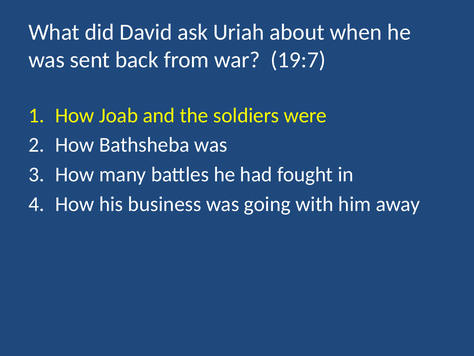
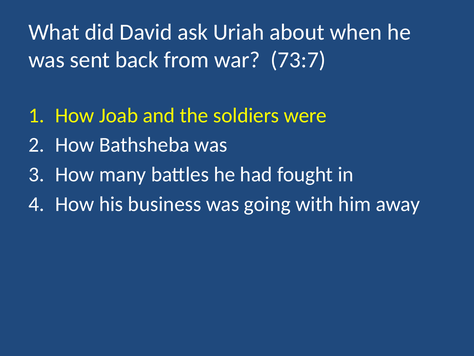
19:7: 19:7 -> 73:7 (298, 60)
